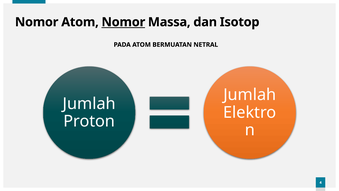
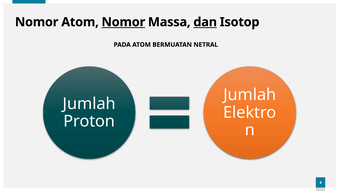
dan underline: none -> present (205, 22)
